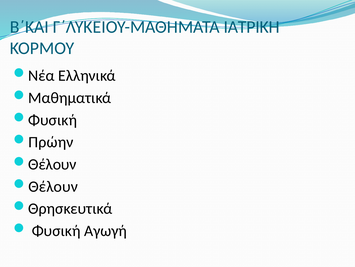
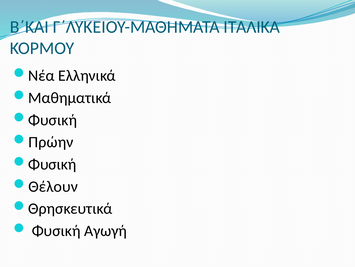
ΙΑΤΡΙΚΗ: ΙΑΤΡΙΚΗ -> ΙΤΑΛΙΚΑ (252, 27)
Θέλουν: Θέλουν -> Φυσική (52, 164)
